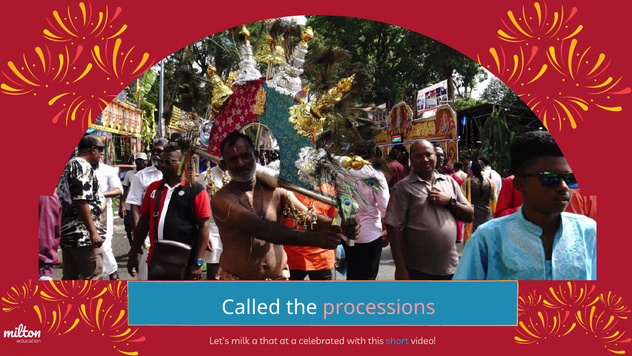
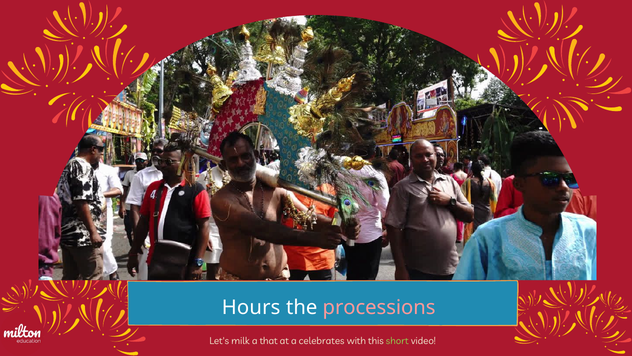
Called: Called -> Hours (251, 307)
celebrated: celebrated -> celebrates (322, 341)
short colour: light blue -> light green (397, 341)
